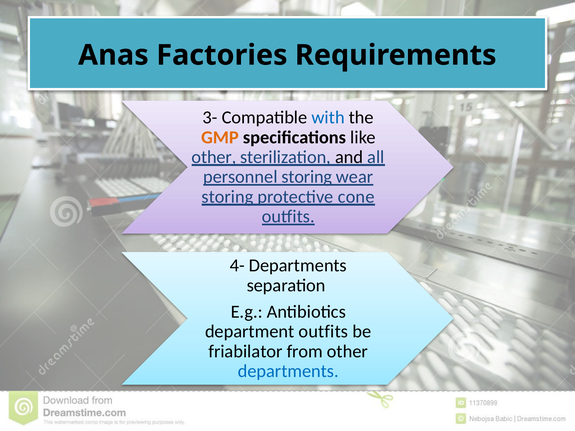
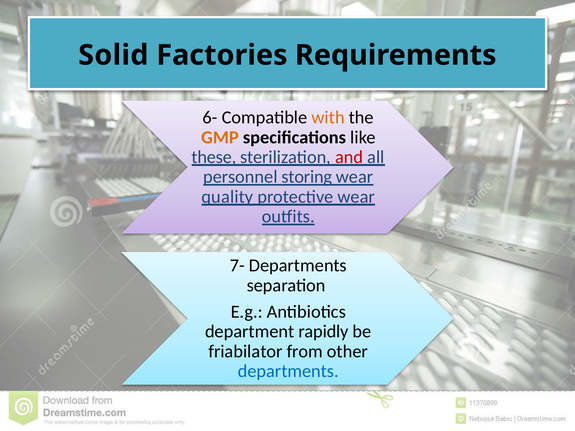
Anas: Anas -> Solid (113, 55)
3-: 3- -> 6- (210, 118)
with colour: blue -> orange (328, 118)
other: other -> these (214, 157)
and colour: black -> red (349, 157)
storing: storing -> quality (227, 197)
protective cone: cone -> wear (356, 197)
4-: 4- -> 7- (237, 266)
department outfits: outfits -> rapidly (324, 332)
